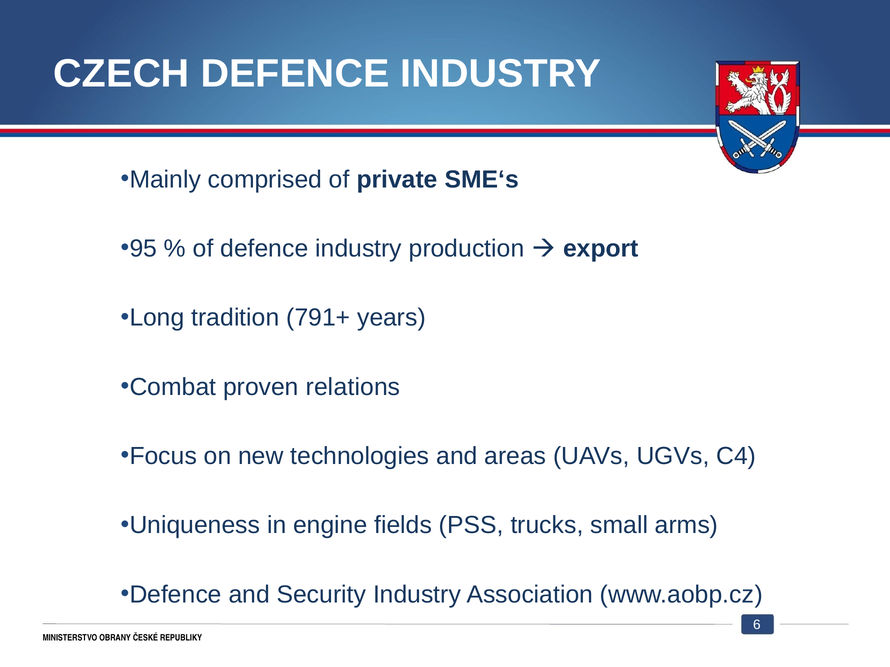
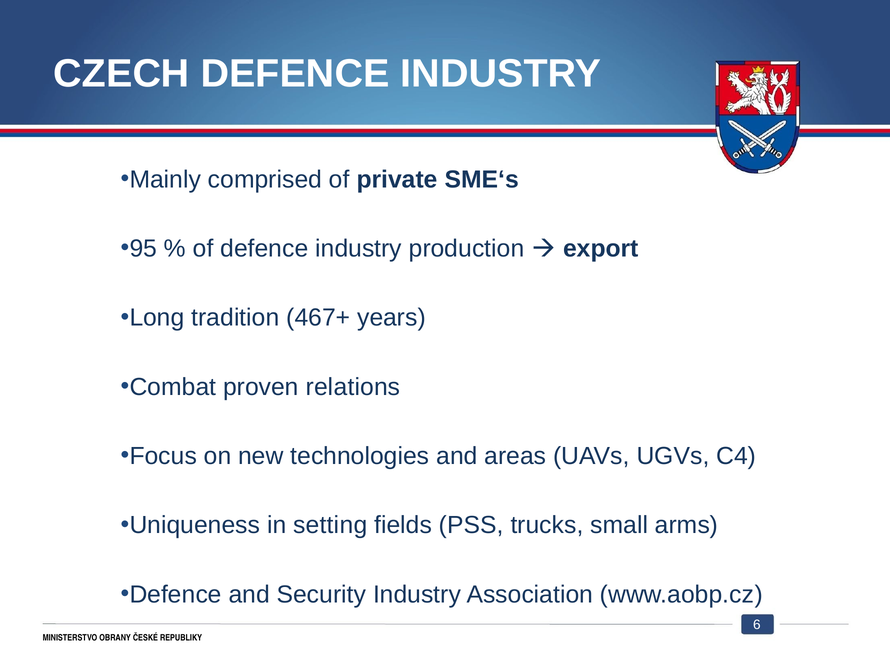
791+: 791+ -> 467+ (318, 318)
engine: engine -> setting (330, 526)
